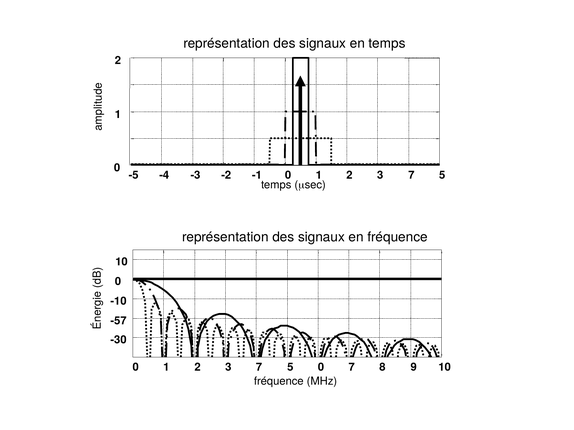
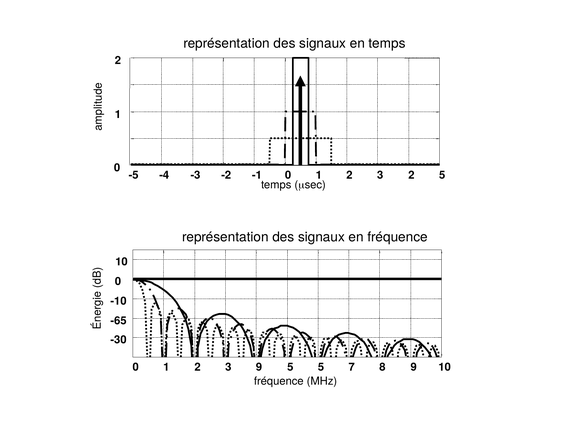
7: 7 -> 2 (411, 175)
-57: -57 -> -65 (118, 321)
7: 7 -> 9 (259, 368)
0: 0 -> 5 (321, 368)
